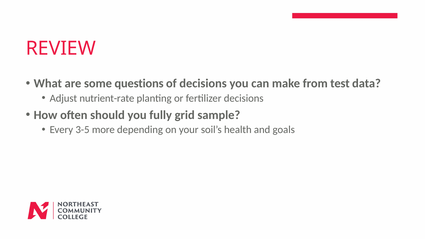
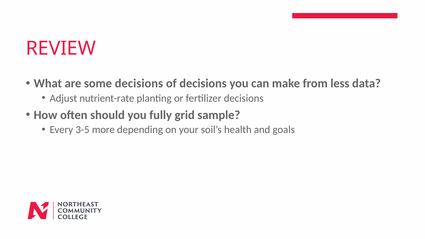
some questions: questions -> decisions (139, 84)
test: test -> less (340, 84)
